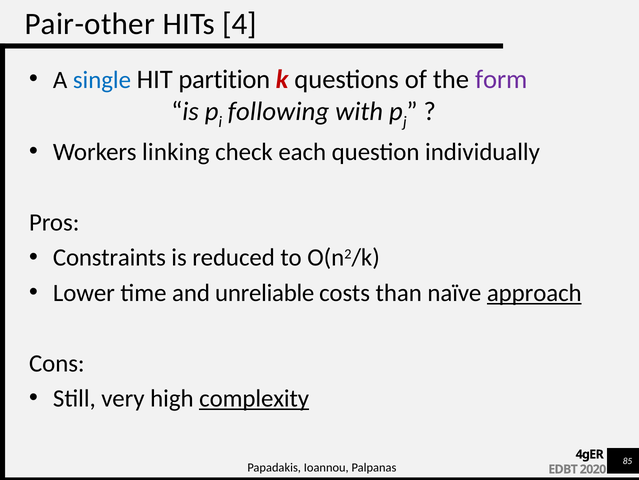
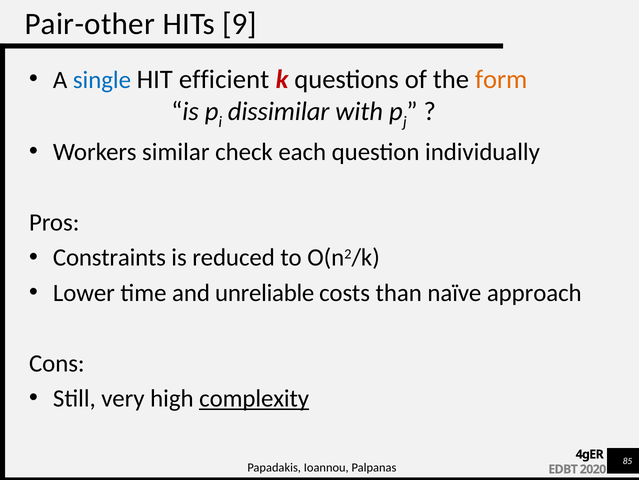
4: 4 -> 9 (240, 24)
partition: partition -> efficient (224, 79)
form colour: purple -> orange (501, 79)
following: following -> dissimilar (279, 111)
linking: linking -> similar (176, 152)
approach underline: present -> none (534, 292)
